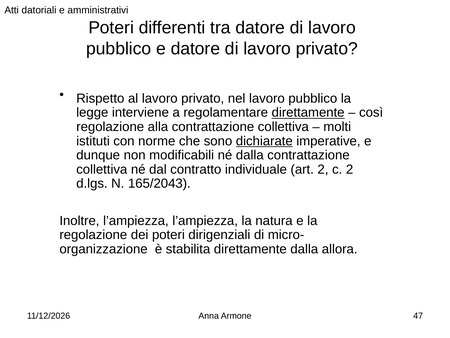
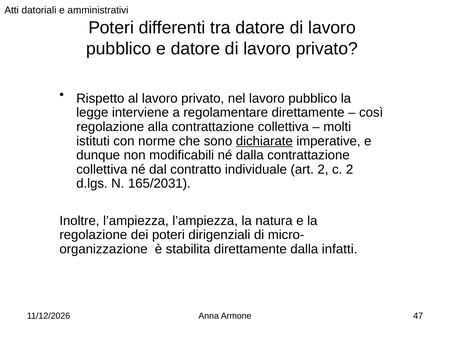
direttamente underline: present -> none (308, 112)
165/2043: 165/2043 -> 165/2031 (159, 183)
allora: allora -> infatti (340, 249)
